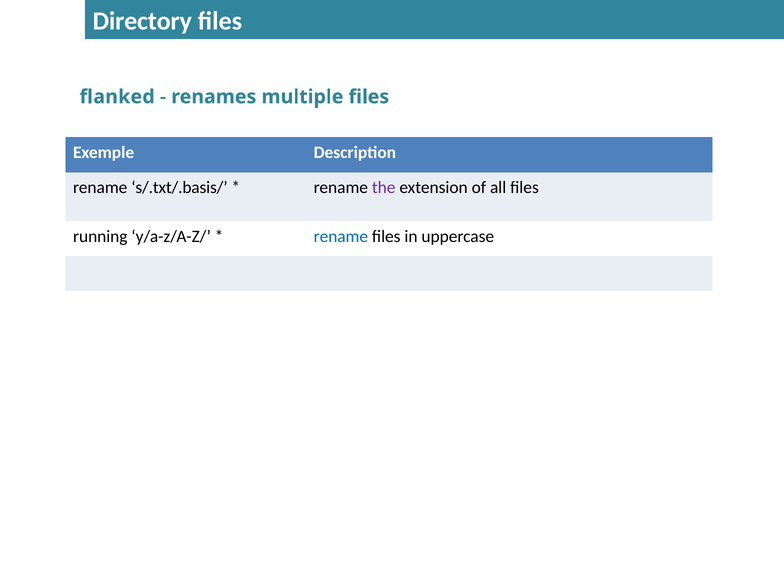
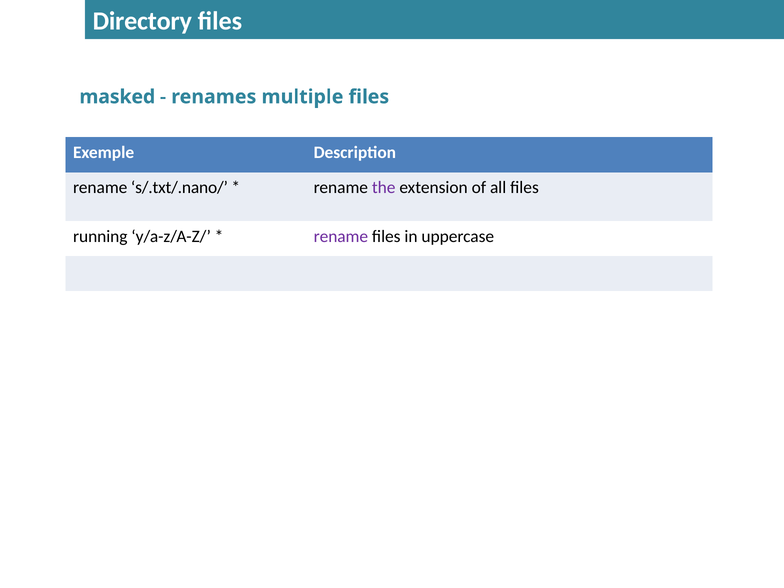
flanked: flanked -> masked (117, 97)
s/.txt/.basis/: s/.txt/.basis/ -> s/.txt/.nano/ (179, 188)
rename colour: blue -> purple (341, 236)
